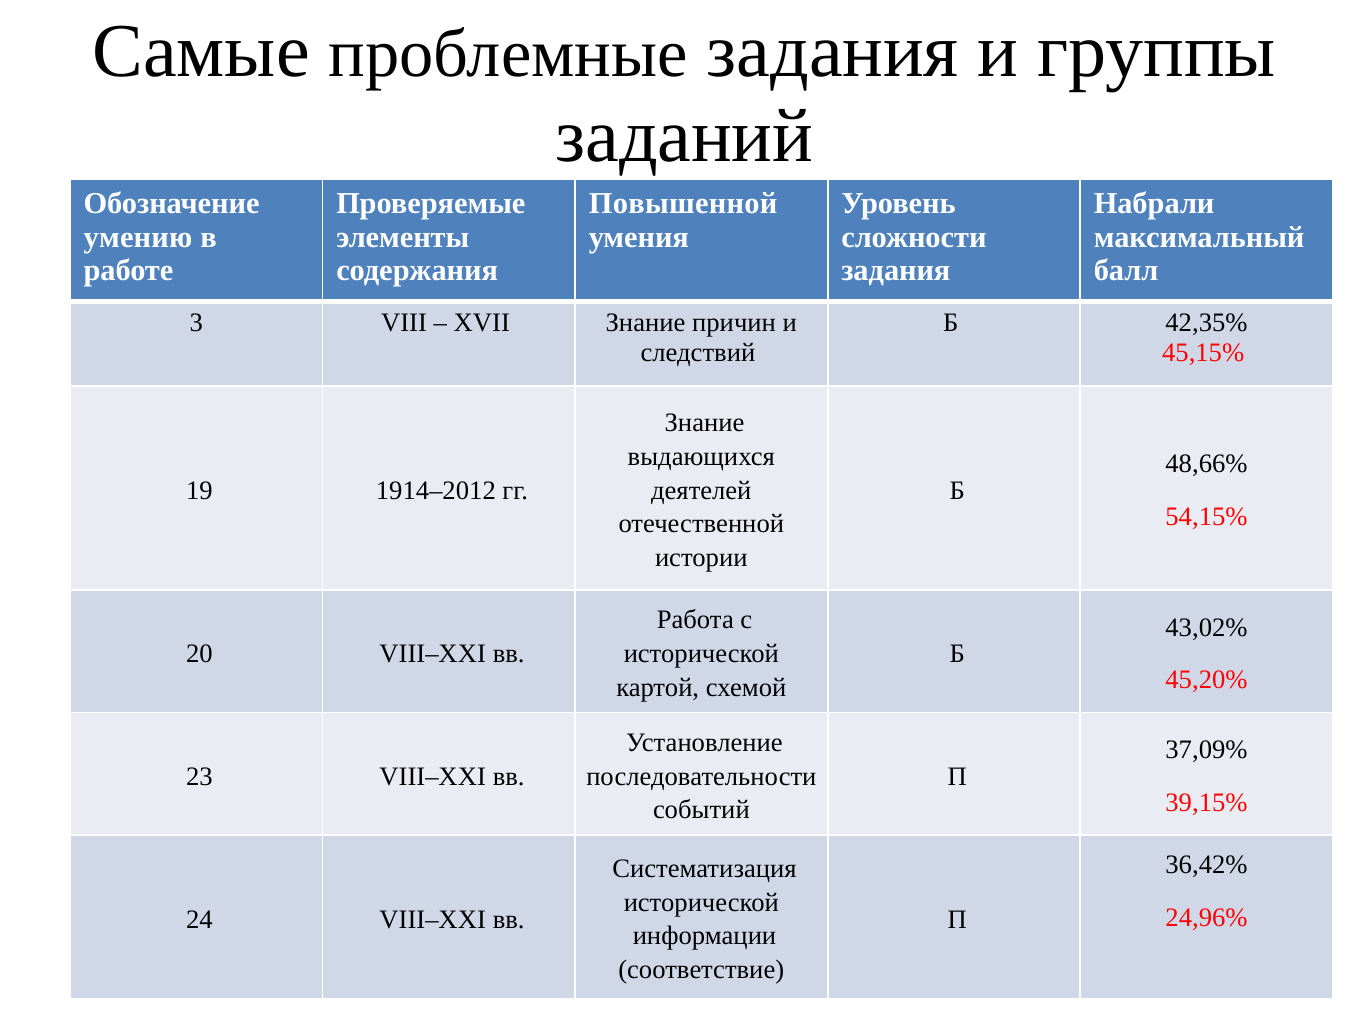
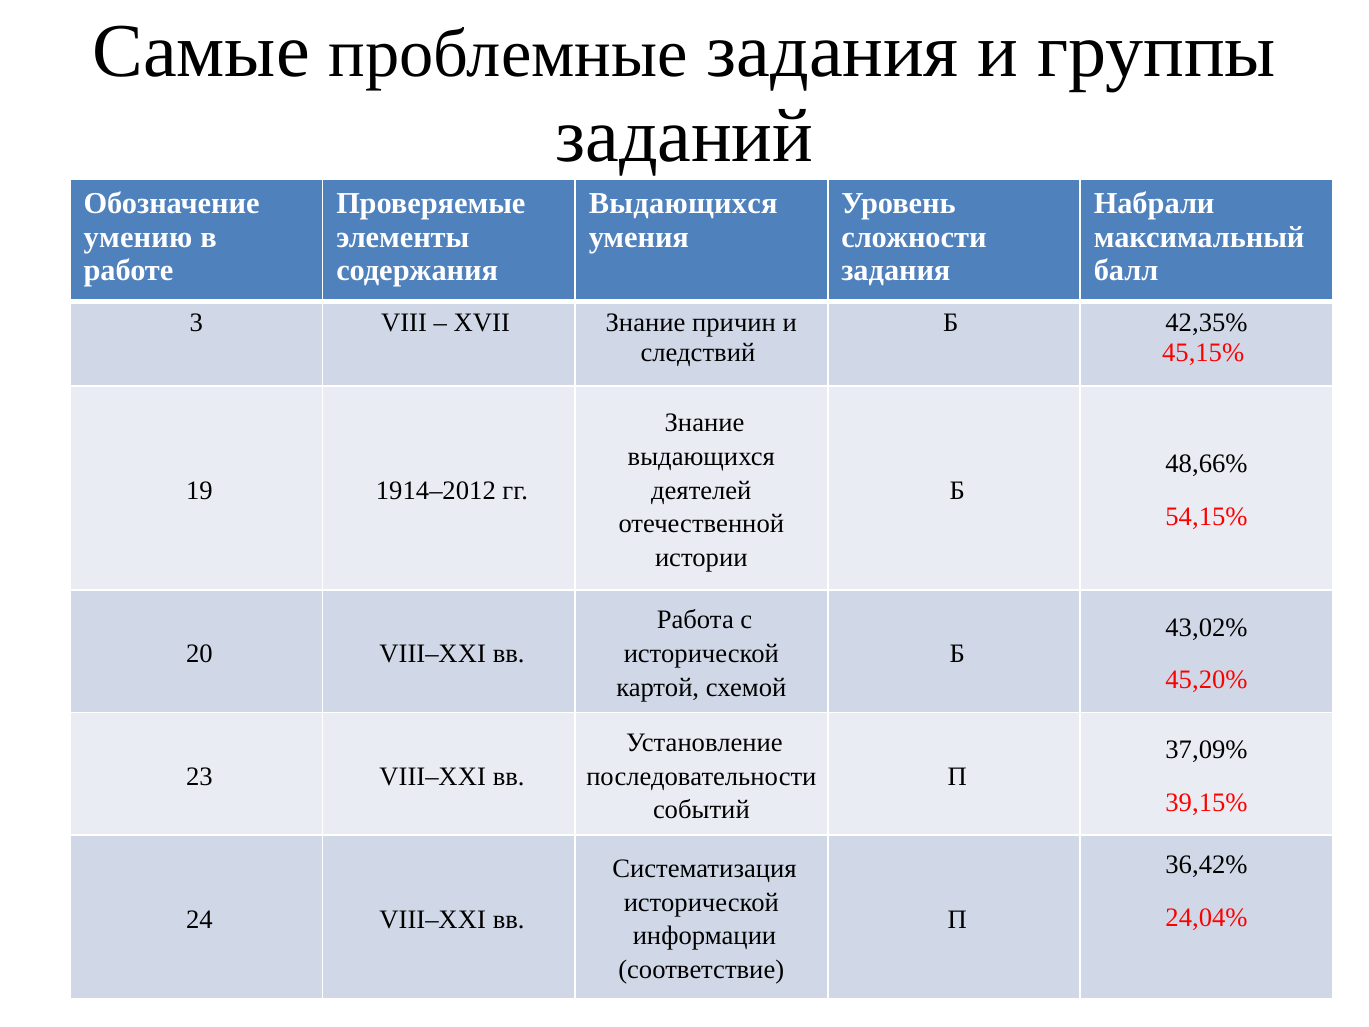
Повышенной: Повышенной -> Выдающихся (683, 203)
24,96%: 24,96% -> 24,04% (1207, 917)
